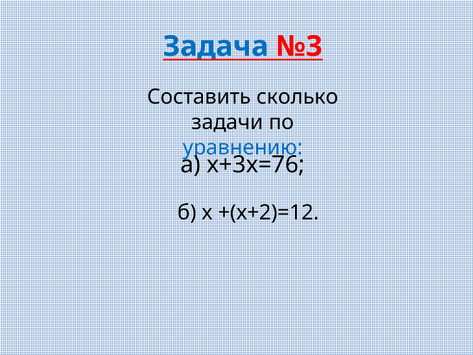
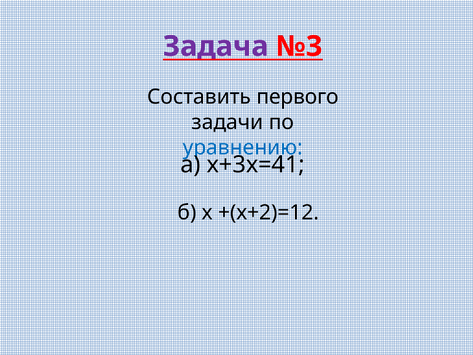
Задача colour: blue -> purple (216, 46)
сколько: сколько -> первого (298, 97)
х+3х=76: х+3х=76 -> х+3х=41 (256, 164)
